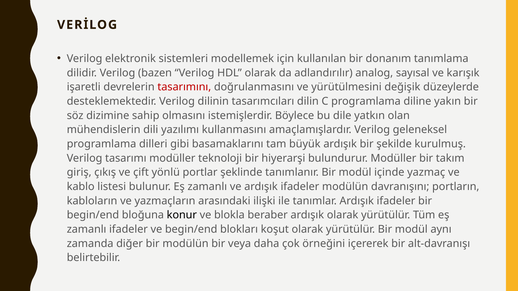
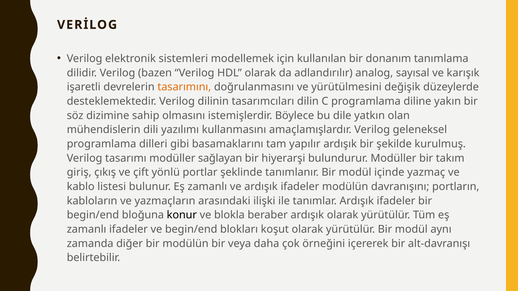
tasarımını colour: red -> orange (184, 87)
büyük: büyük -> yapılır (305, 144)
teknoloji: teknoloji -> sağlayan (220, 158)
